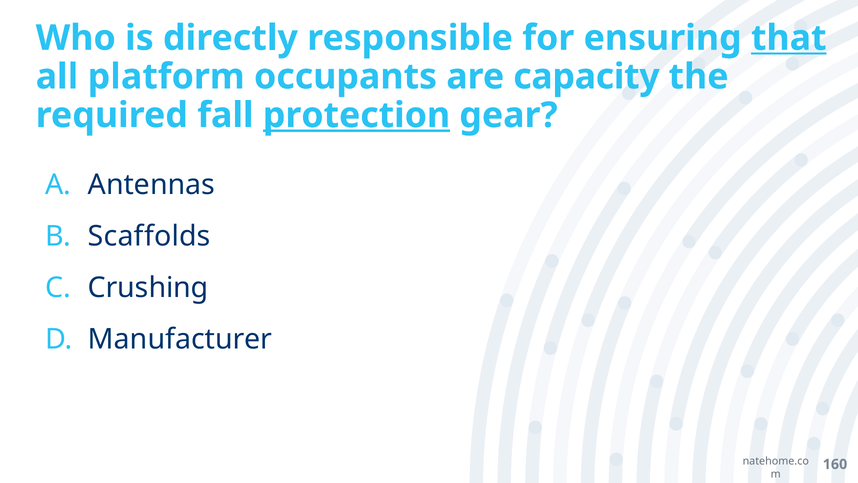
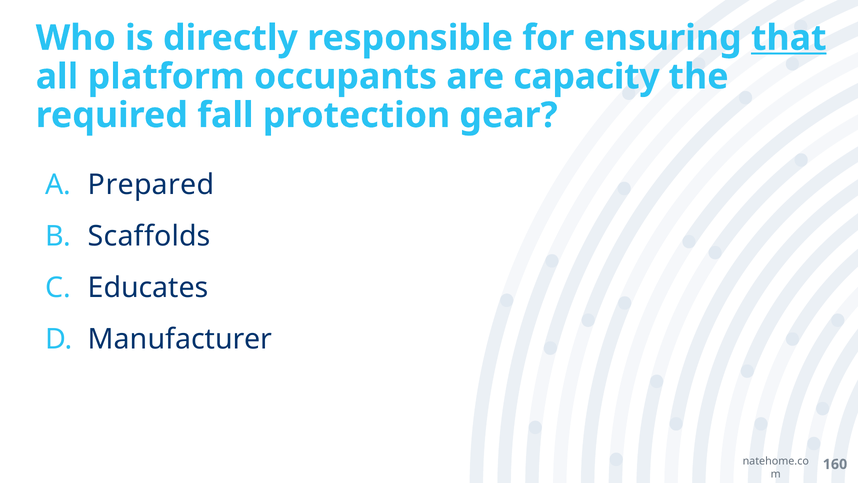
protection underline: present -> none (357, 115)
Antennas: Antennas -> Prepared (151, 184)
Crushing: Crushing -> Educates (148, 287)
